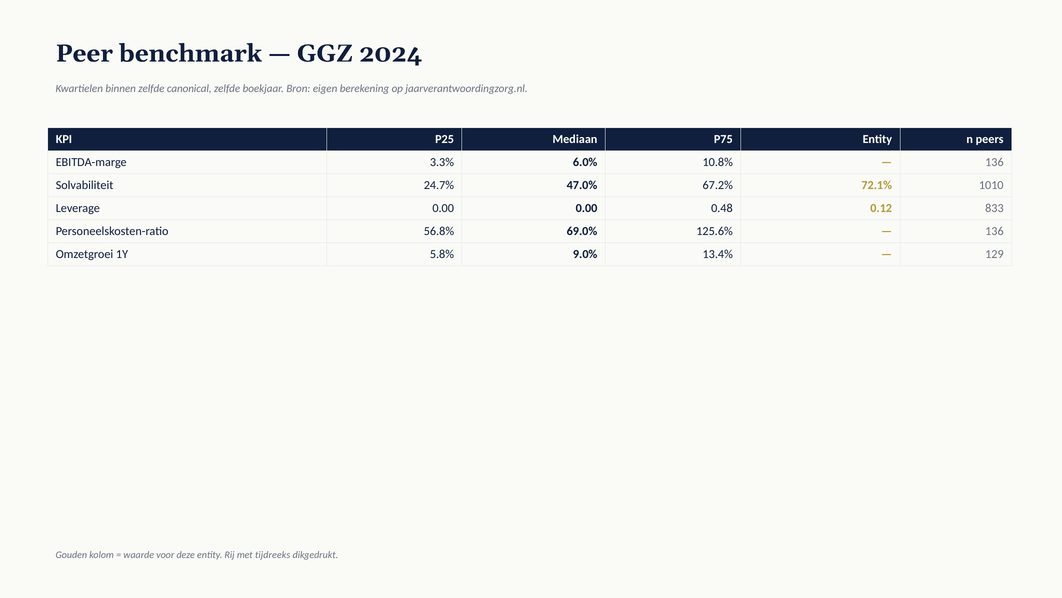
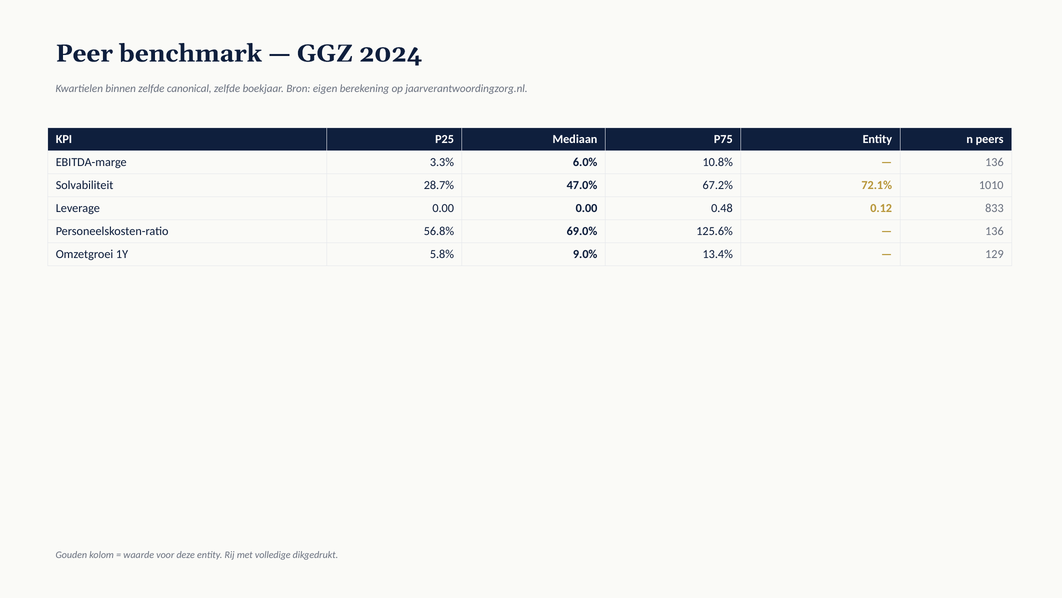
24.7%: 24.7% -> 28.7% (439, 185)
tijdreeks: tijdreeks -> volledige (273, 554)
